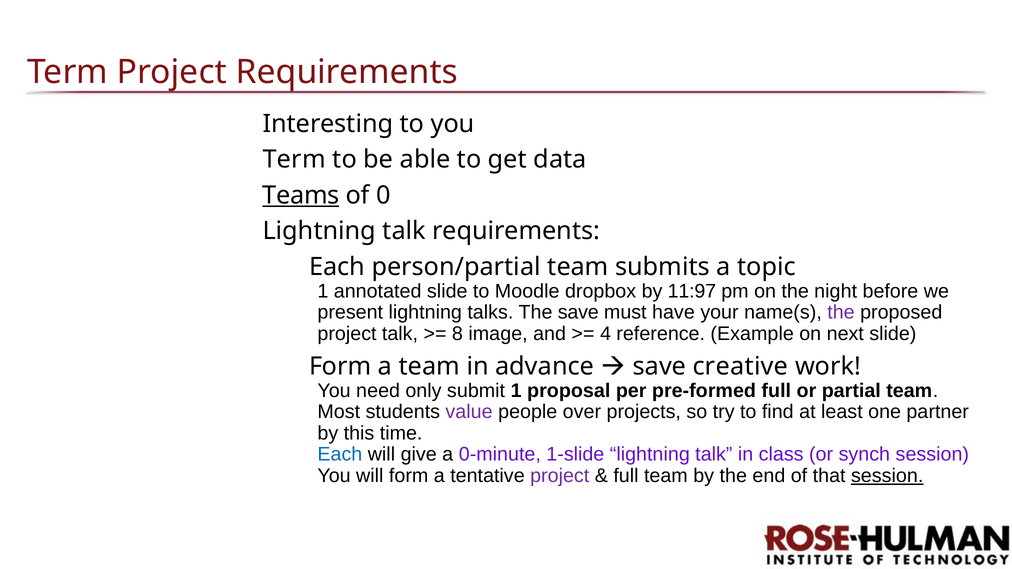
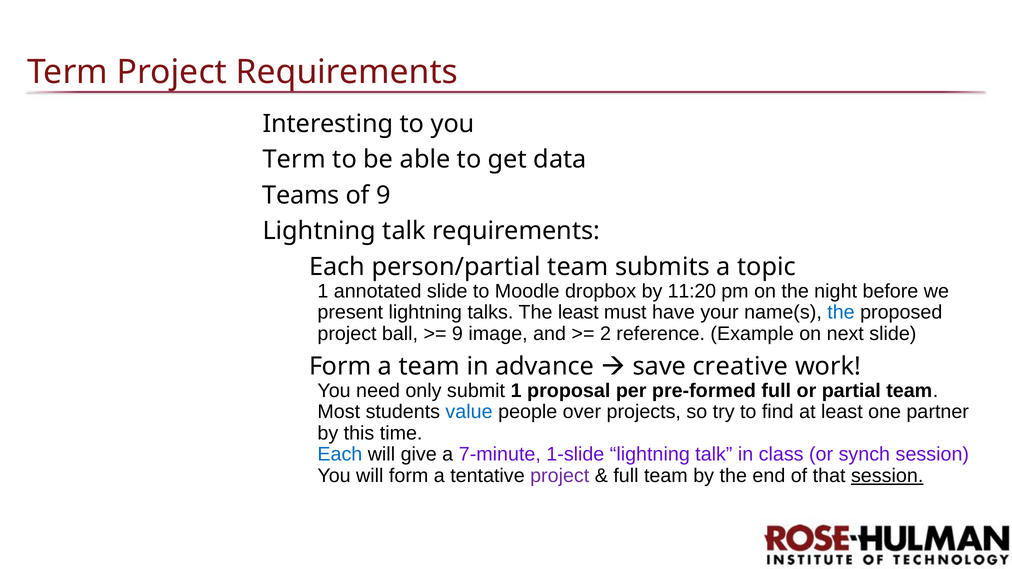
Teams underline: present -> none (301, 195)
of 0: 0 -> 9 (383, 195)
11:97: 11:97 -> 11:20 (692, 291)
The save: save -> least (578, 313)
the colour: purple -> blue (841, 313)
project talk: talk -> ball (400, 334)
8: 8 -> 9 (457, 334)
4: 4 -> 2 (606, 334)
value colour: purple -> blue (469, 412)
0-minute: 0-minute -> 7-minute (500, 455)
